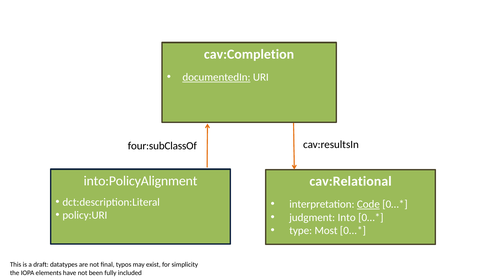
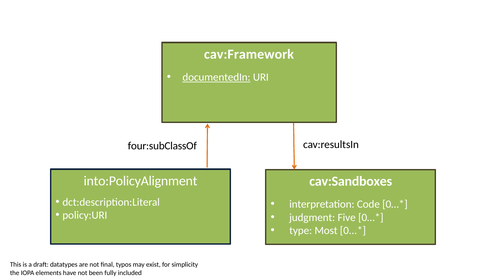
cav:Completion: cav:Completion -> cav:Framework (249, 54)
cav:Relational: cav:Relational -> cav:Sandboxes (351, 181)
Code underline: present -> none (368, 204)
Into: Into -> Five (347, 217)
